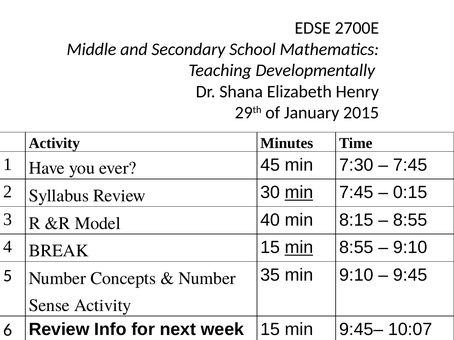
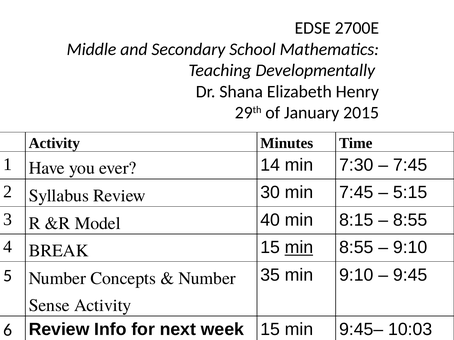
45: 45 -> 14 (270, 165)
min underline: present -> none (299, 193)
0:15: 0:15 -> 5:15 (410, 193)
10:07: 10:07 -> 10:03 (410, 330)
